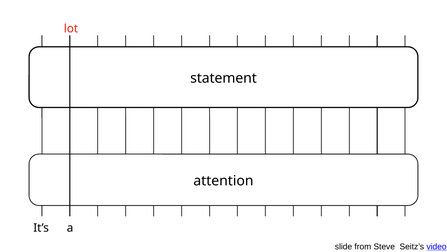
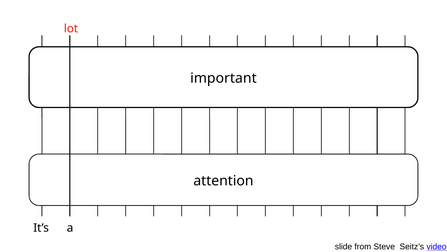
statement: statement -> important (223, 78)
